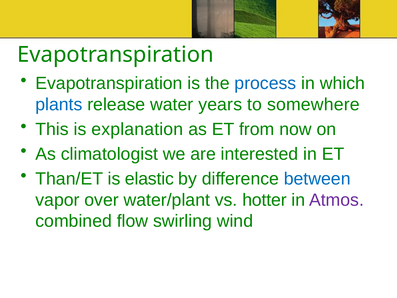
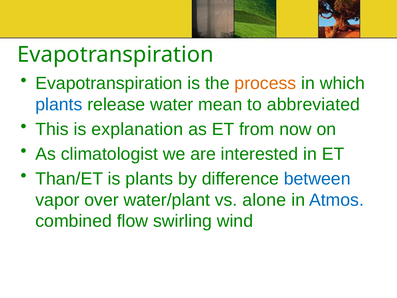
process colour: blue -> orange (265, 83)
years: years -> mean (220, 104)
somewhere: somewhere -> abbreviated (313, 104)
is elastic: elastic -> plants (149, 179)
hotter: hotter -> alone (264, 200)
Atmos colour: purple -> blue (336, 200)
